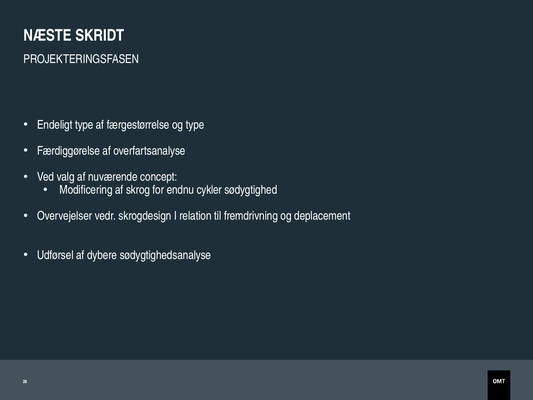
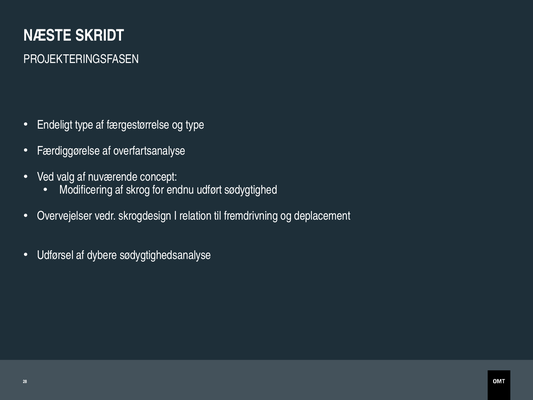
cykler: cykler -> udført (209, 190)
